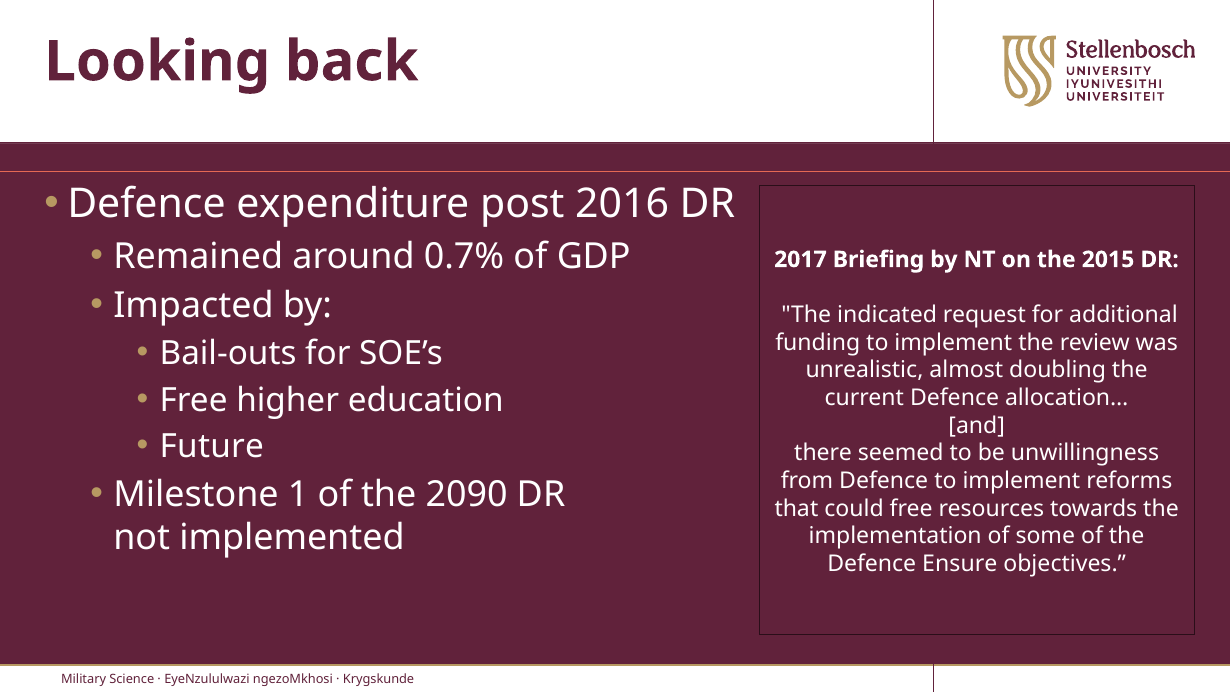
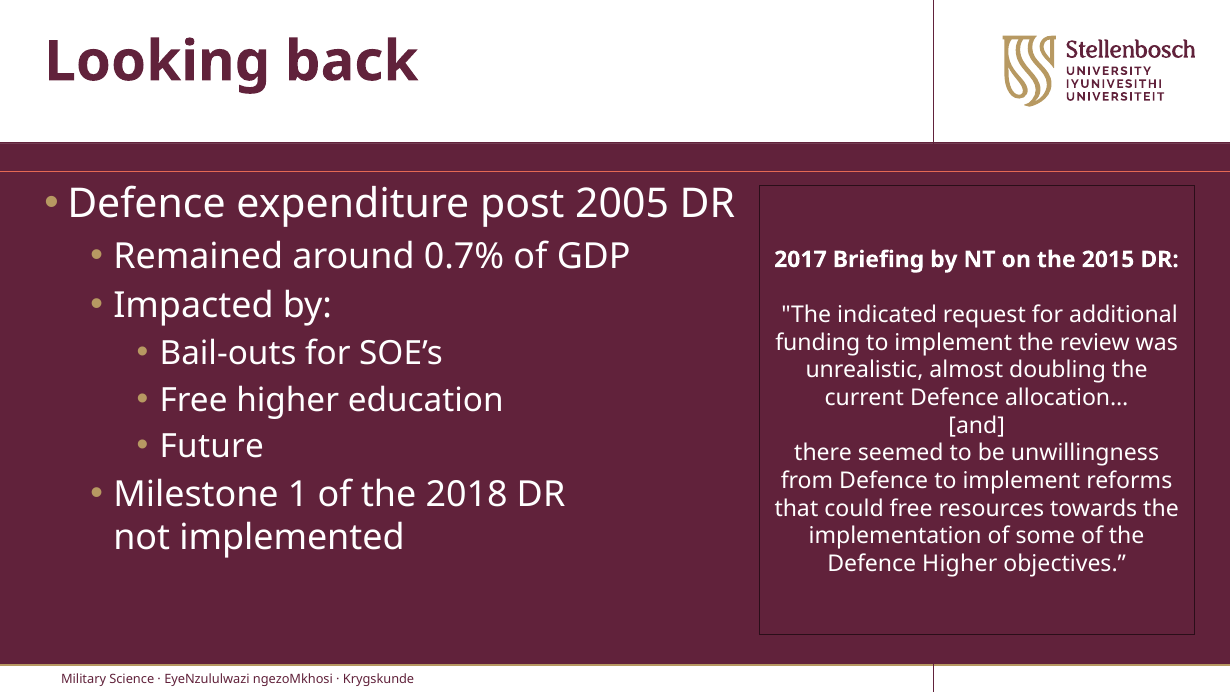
2016: 2016 -> 2005 (622, 204)
2090: 2090 -> 2018 (467, 495)
Defence Ensure: Ensure -> Higher (960, 564)
